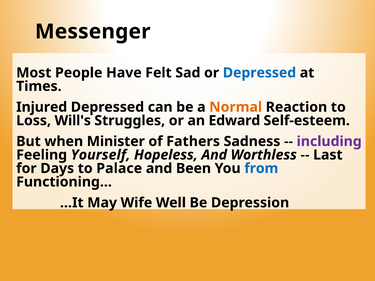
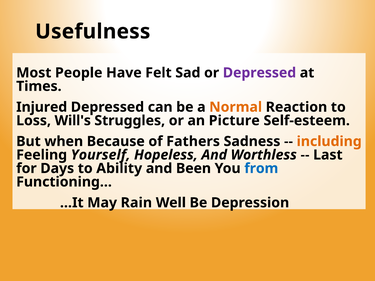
Messenger: Messenger -> Usefulness (93, 32)
Depressed colour: blue -> purple (259, 73)
Edward: Edward -> Picture (234, 121)
Minister: Minister -> Because (116, 142)
including colour: purple -> orange (329, 142)
Palace: Palace -> Ability (119, 169)
Wife: Wife -> Rain (136, 203)
